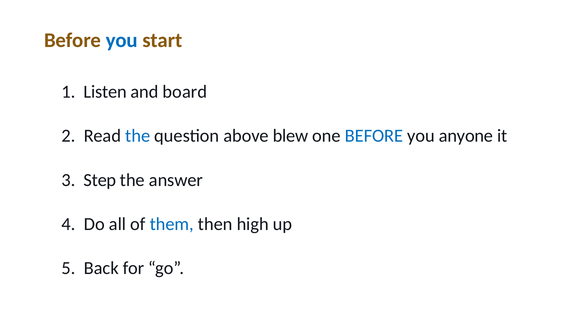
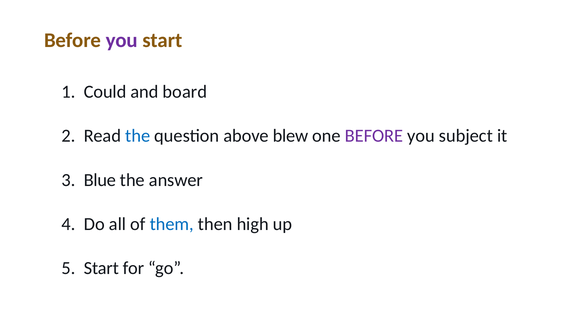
you colour: blue -> purple (122, 40)
Listen: Listen -> Could (105, 92)
BEFORE colour: blue -> purple (374, 136)
anyone: anyone -> subject (466, 136)
Step: Step -> Blue (100, 180)
5 Back: Back -> Start (101, 268)
